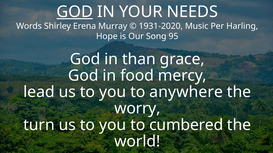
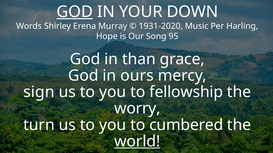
NEEDS: NEEDS -> DOWN (192, 12)
food: food -> ours (137, 76)
lead: lead -> sign (39, 92)
anywhere: anywhere -> fellowship (186, 92)
world underline: none -> present (137, 142)
